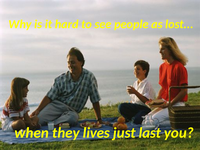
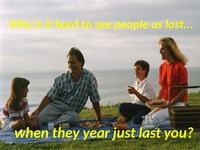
lives: lives -> year (96, 133)
